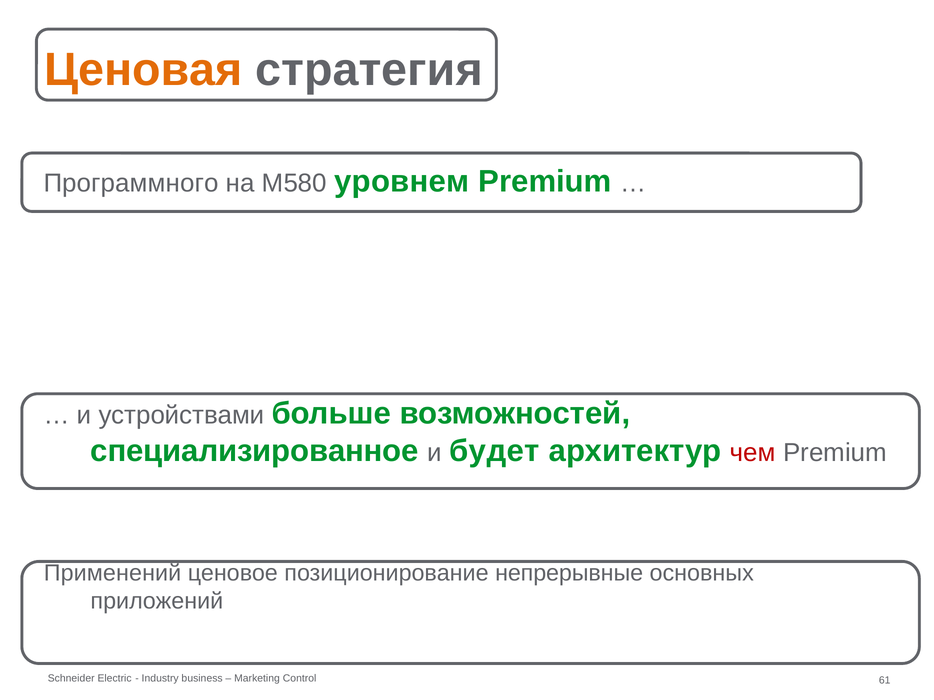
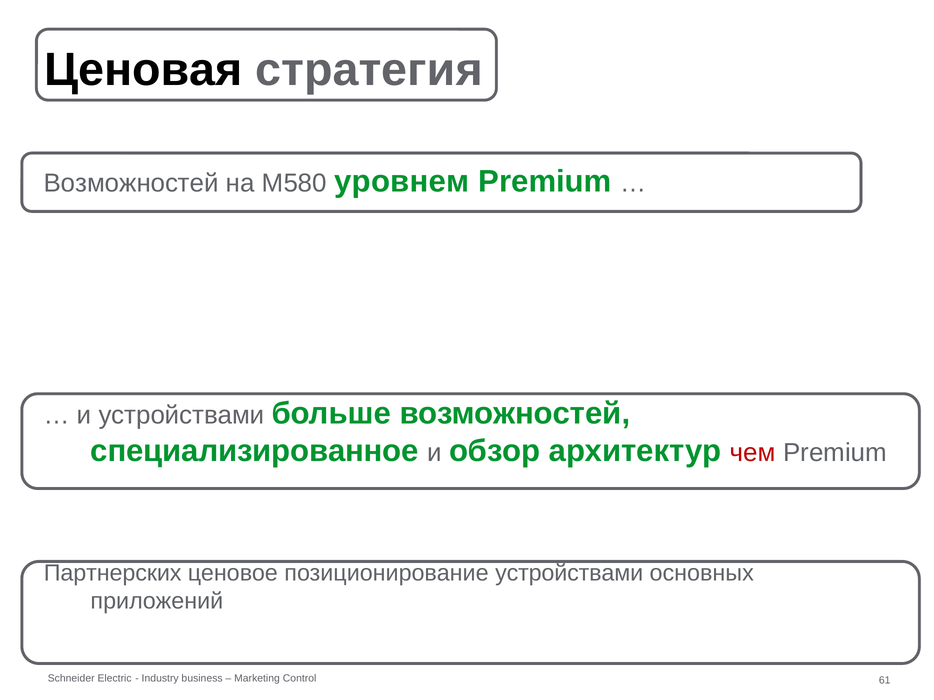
Ценовая colour: orange -> black (143, 70)
Программного: Программного -> Возможностей (131, 183)
будет: будет -> обзор (495, 451)
Применений: Применений -> Партнерских (113, 573)
позиционирование непрерывные: непрерывные -> устройствами (569, 573)
